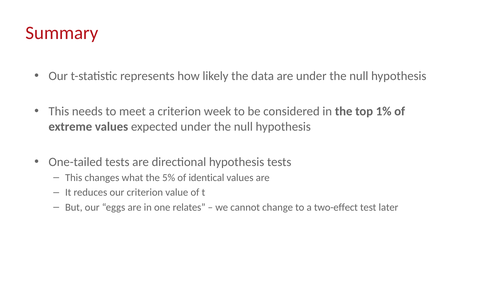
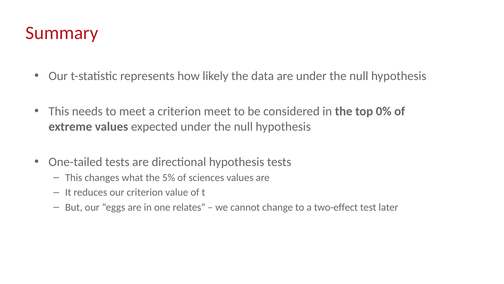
criterion week: week -> meet (217, 111)
1%: 1% -> 0% (384, 111)
identical: identical -> sciences (206, 177)
